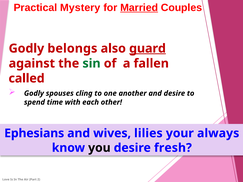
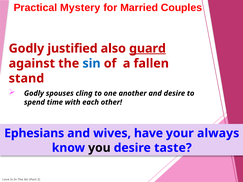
Married underline: present -> none (139, 8)
belongs: belongs -> justified (72, 49)
sin colour: green -> blue (91, 63)
called: called -> stand (26, 78)
lilies: lilies -> have (149, 133)
fresh: fresh -> taste (173, 148)
